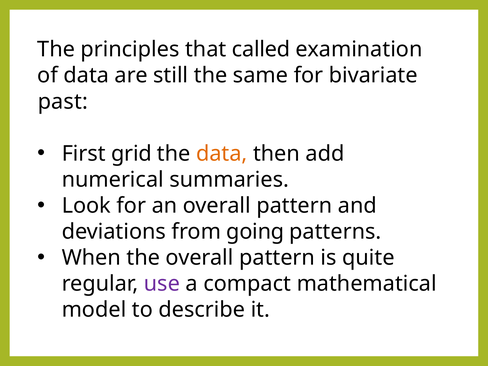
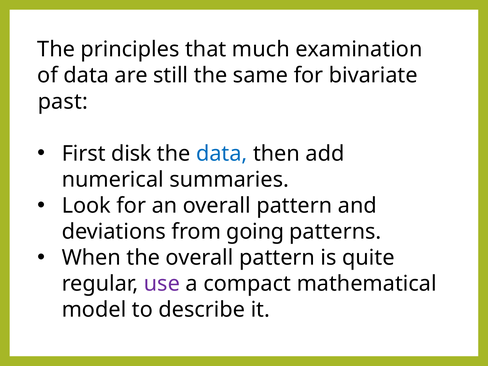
called: called -> much (261, 49)
grid: grid -> disk (131, 154)
data colour: orange -> blue (222, 154)
